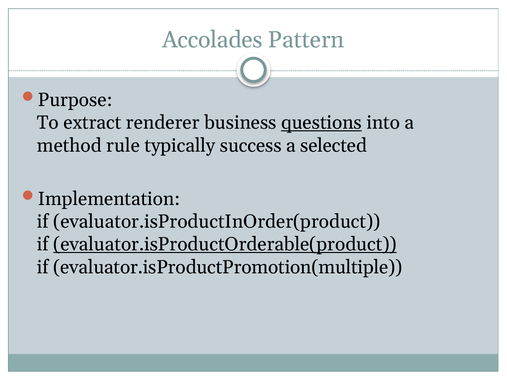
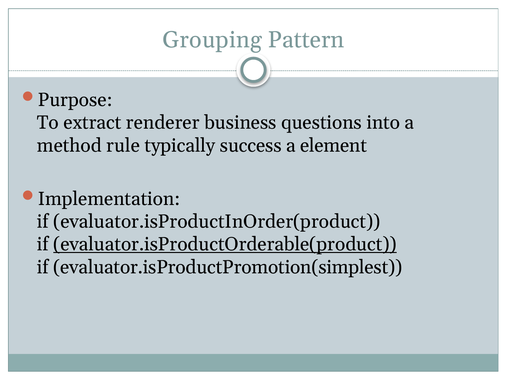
Accolades: Accolades -> Grouping (212, 40)
questions underline: present -> none (321, 123)
selected: selected -> element (334, 146)
evaluator.isProductPromotion(multiple: evaluator.isProductPromotion(multiple -> evaluator.isProductPromotion(simplest (228, 267)
